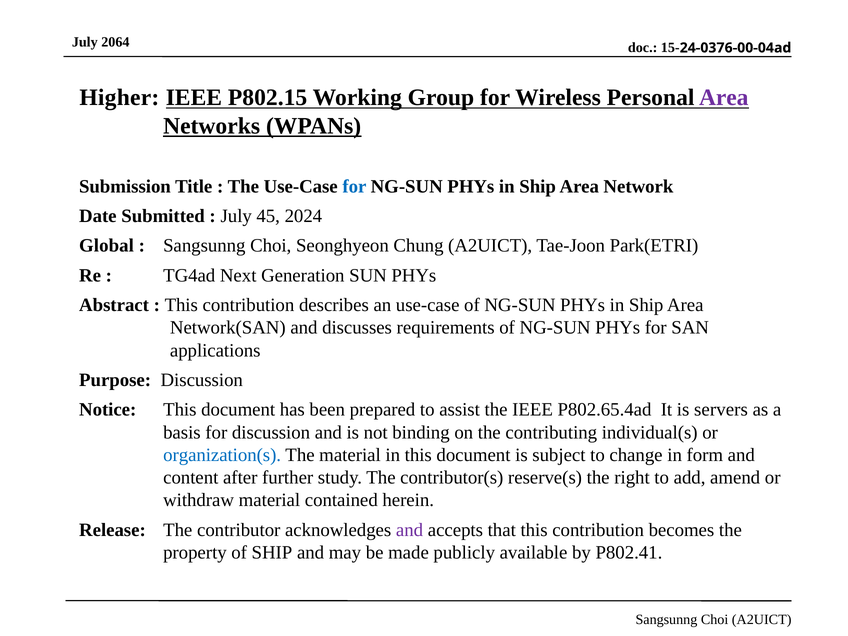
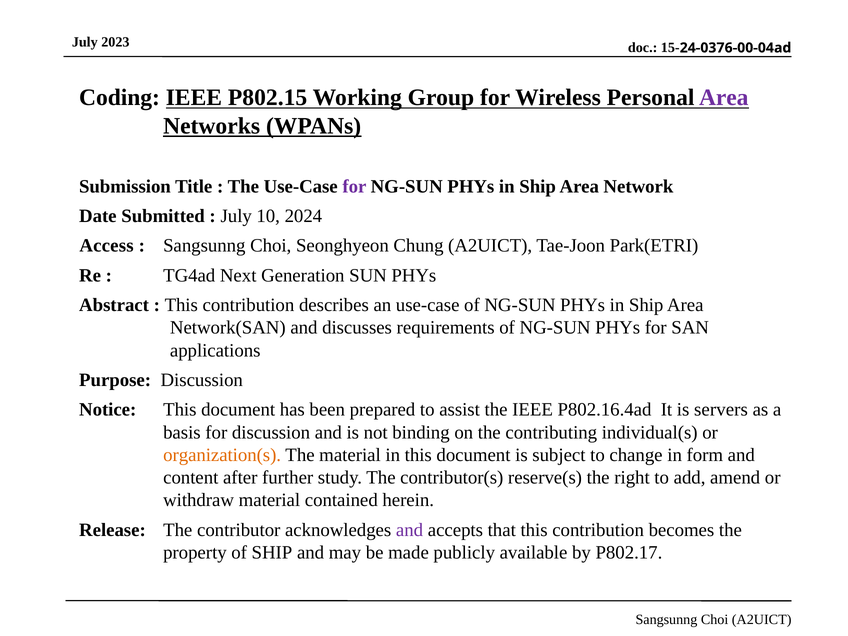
2064: 2064 -> 2023 (115, 42)
Higher: Higher -> Coding (120, 98)
for colour: blue -> purple (354, 186)
45: 45 -> 10 (268, 216)
Global: Global -> Access (106, 246)
P802.65.4ad: P802.65.4ad -> P802.16.4ad (604, 410)
organization(s colour: blue -> orange (222, 455)
P802.41: P802.41 -> P802.17 (629, 552)
